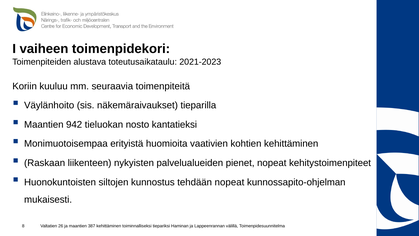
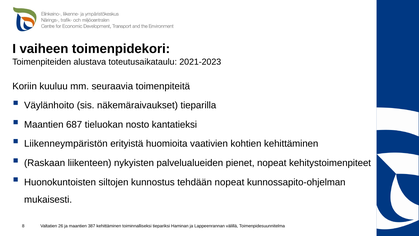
942: 942 -> 687 (74, 124)
Monimuotoisempaa: Monimuotoisempaa -> Liikenneympäristön (66, 144)
